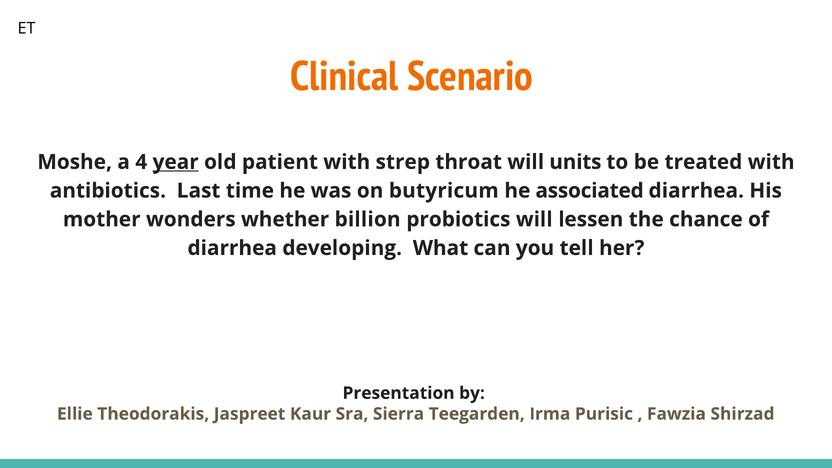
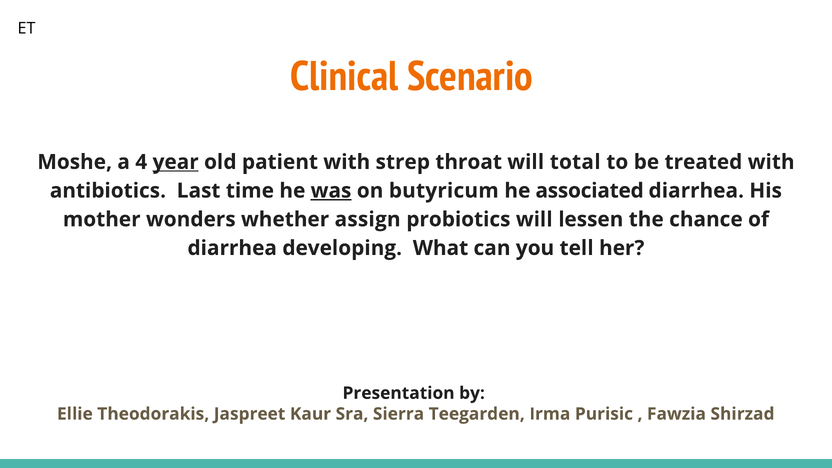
units: units -> total (575, 162)
was underline: none -> present (331, 191)
billion: billion -> assign (368, 219)
